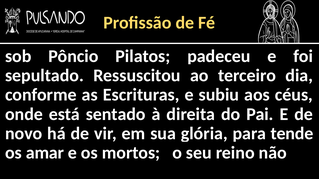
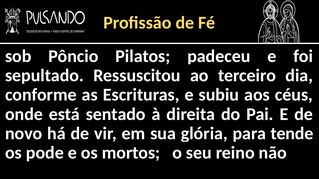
amar: amar -> pode (45, 153)
